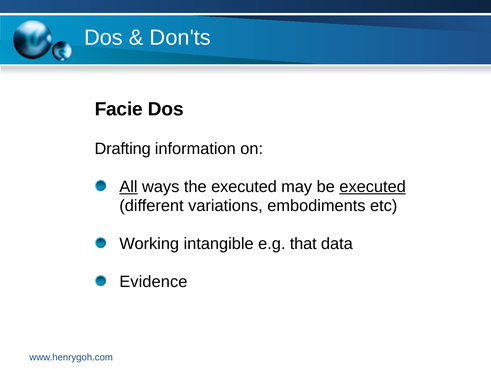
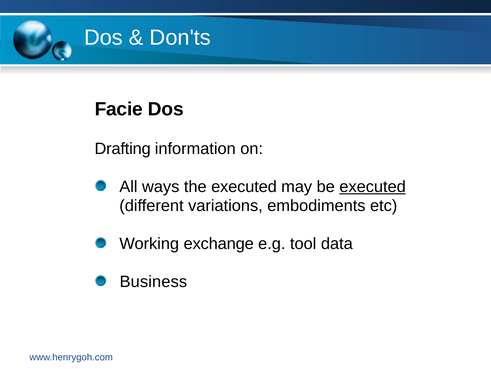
All underline: present -> none (128, 186)
intangible: intangible -> exchange (219, 243)
that: that -> tool (303, 243)
Evidence: Evidence -> Business (153, 281)
